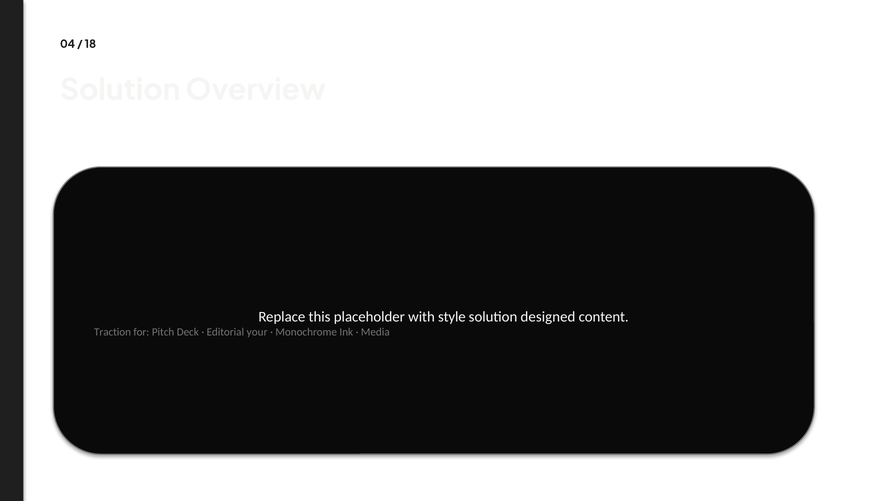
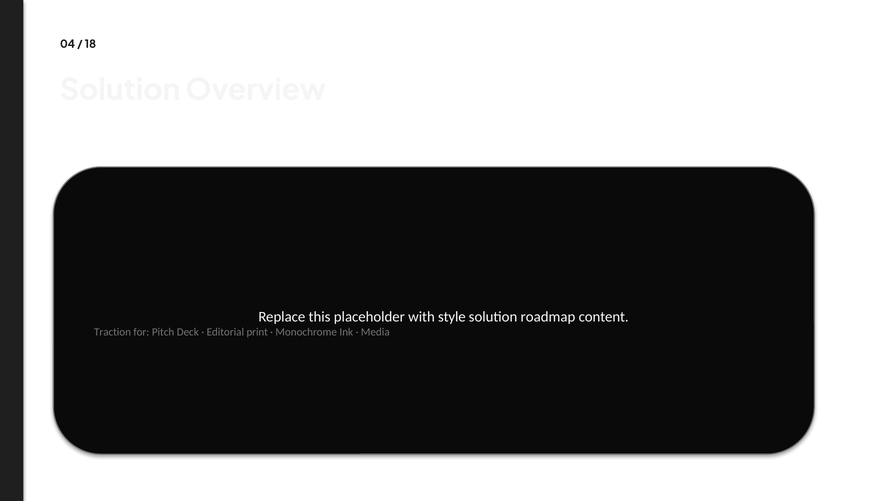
designed: designed -> roadmap (548, 316)
your: your -> print (257, 332)
